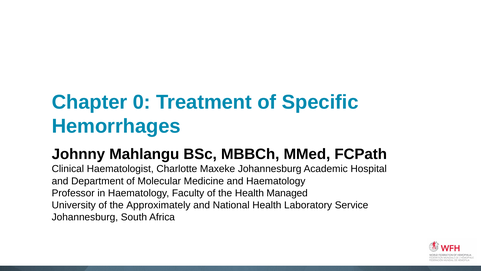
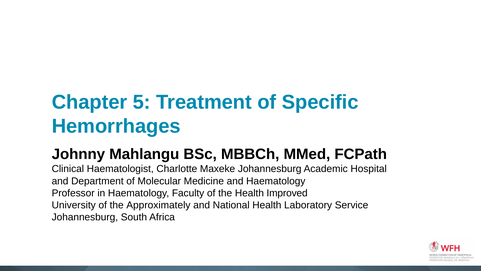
0: 0 -> 5 (142, 102)
Managed: Managed -> Improved (287, 193)
